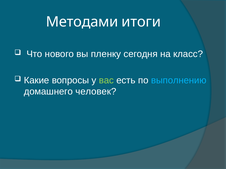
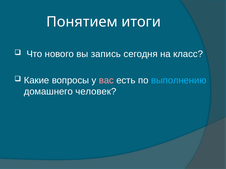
Методами: Методами -> Понятием (82, 22)
пленку: пленку -> запись (106, 54)
вас colour: light green -> pink (106, 81)
